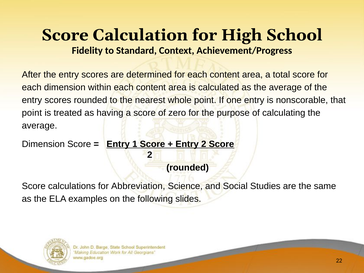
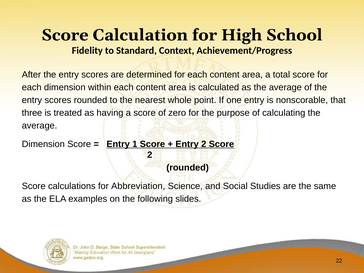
point: point -> three (32, 113)
